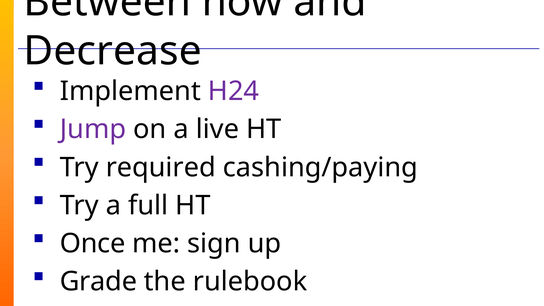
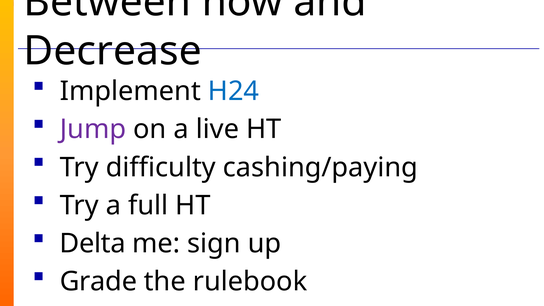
H24 colour: purple -> blue (234, 91)
required: required -> difficulty (161, 167)
Once: Once -> Delta (93, 244)
